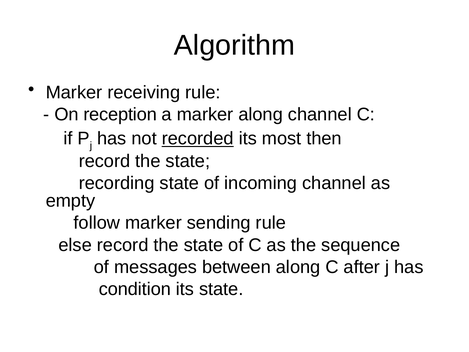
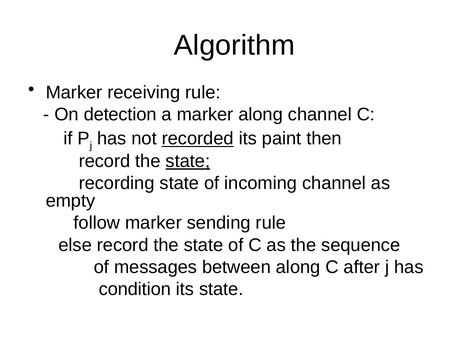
reception: reception -> detection (120, 114)
most: most -> paint (282, 139)
state underline: none -> present (188, 161)
